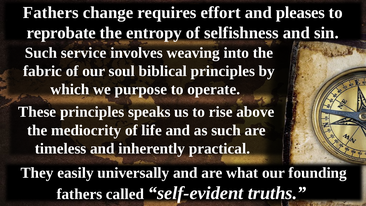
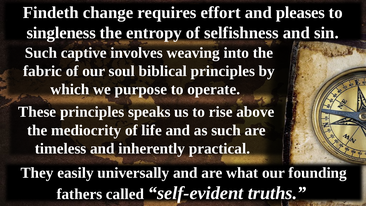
Fathers: Fathers -> Findeth (51, 13)
reprobate: reprobate -> singleness (61, 33)
service: service -> captive (84, 53)
